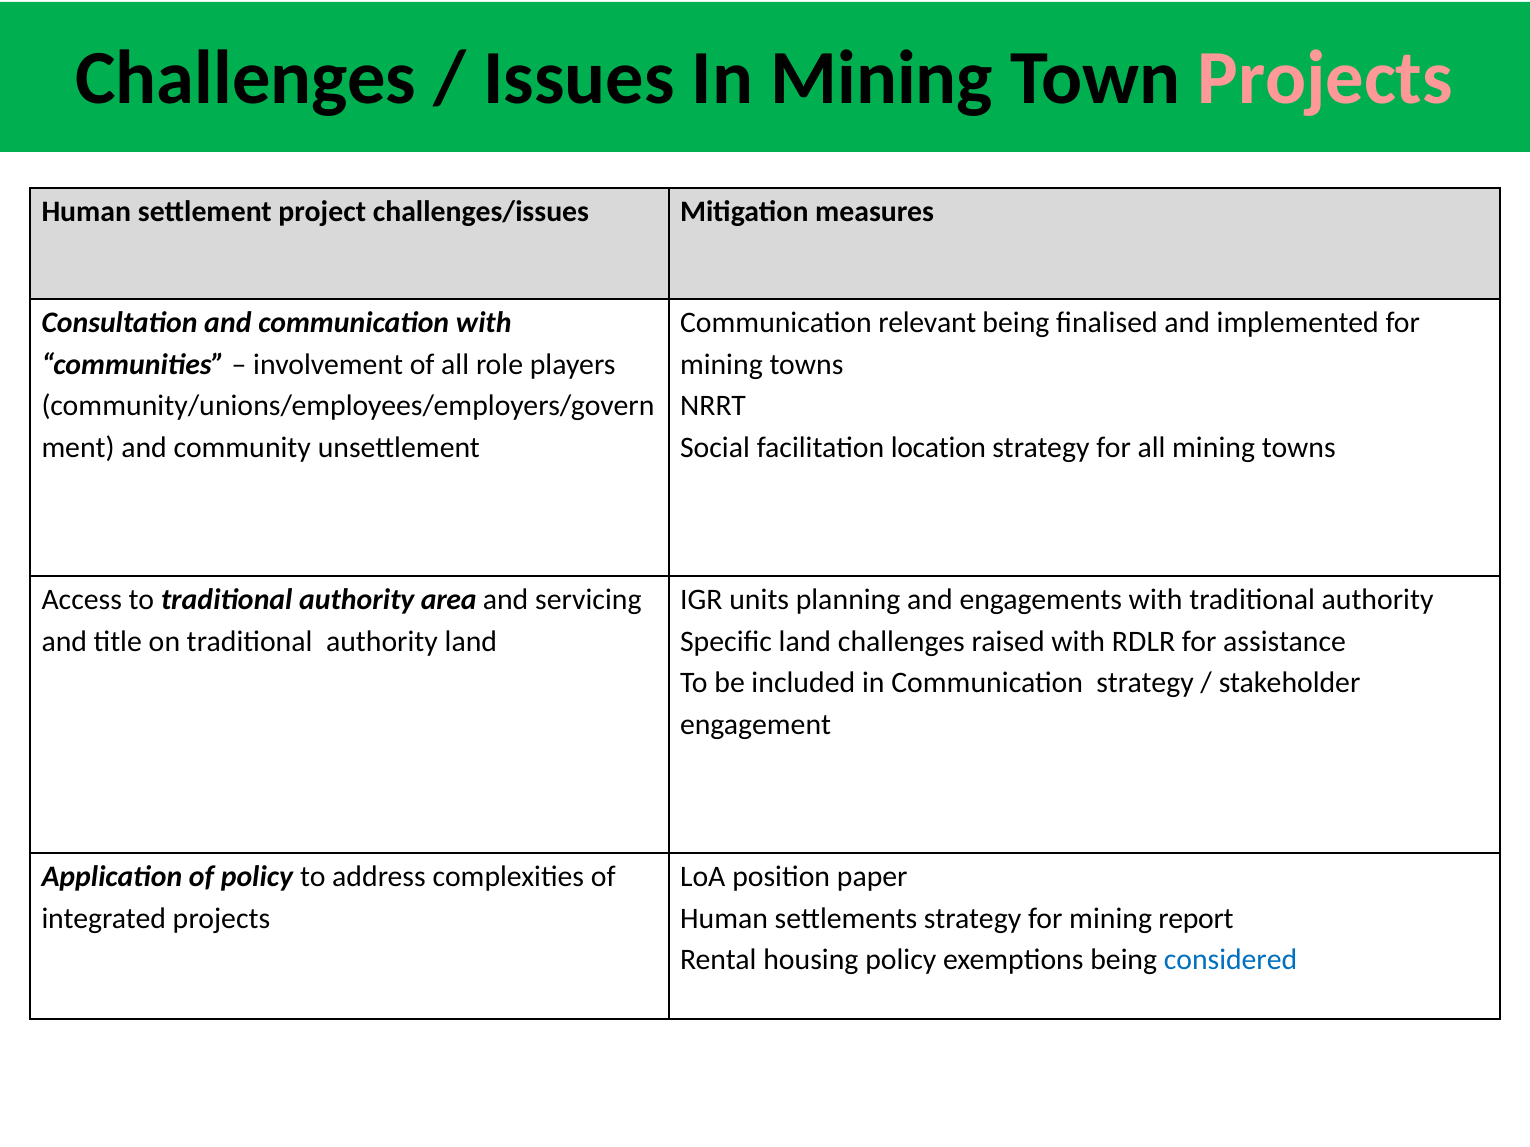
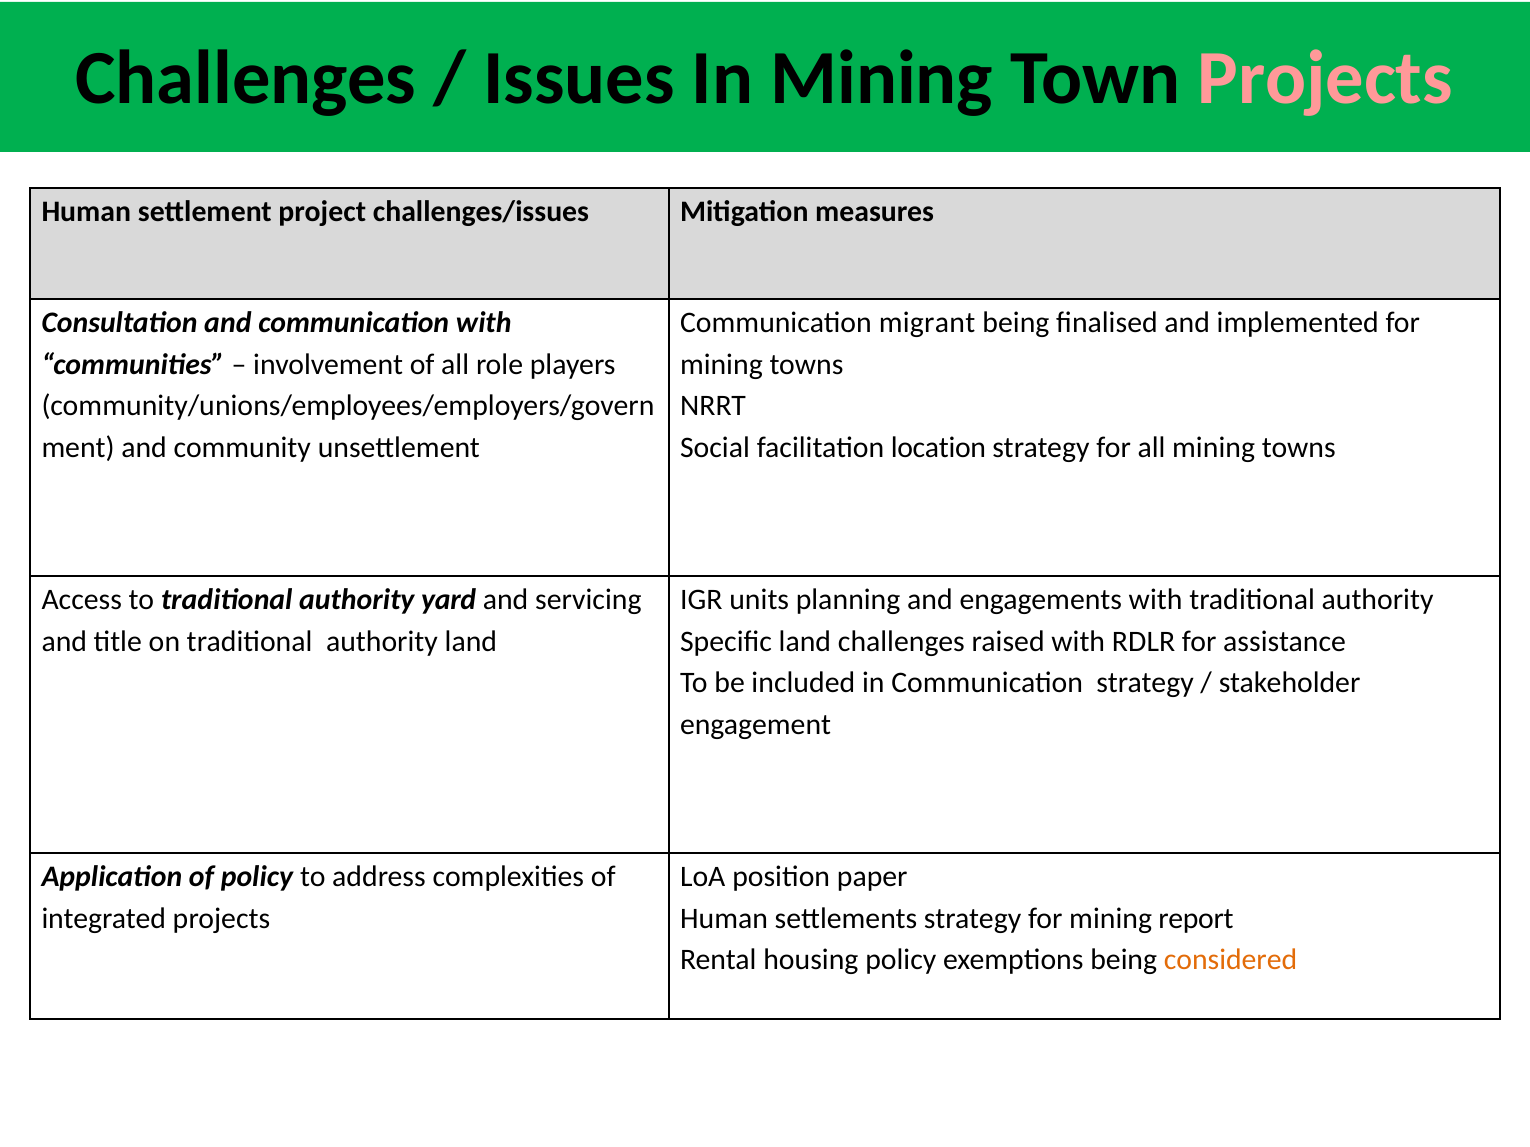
relevant: relevant -> migrant (927, 323)
area: area -> yard (449, 600)
considered colour: blue -> orange (1231, 960)
